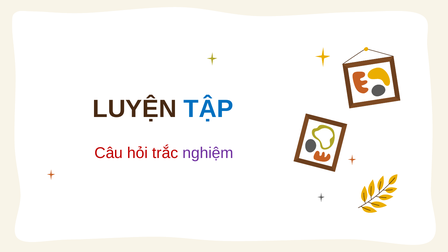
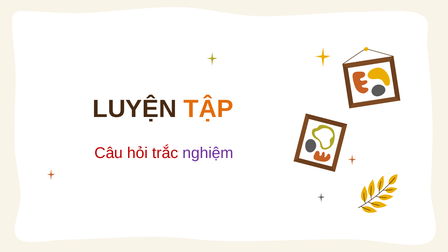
TẬP colour: blue -> orange (209, 109)
